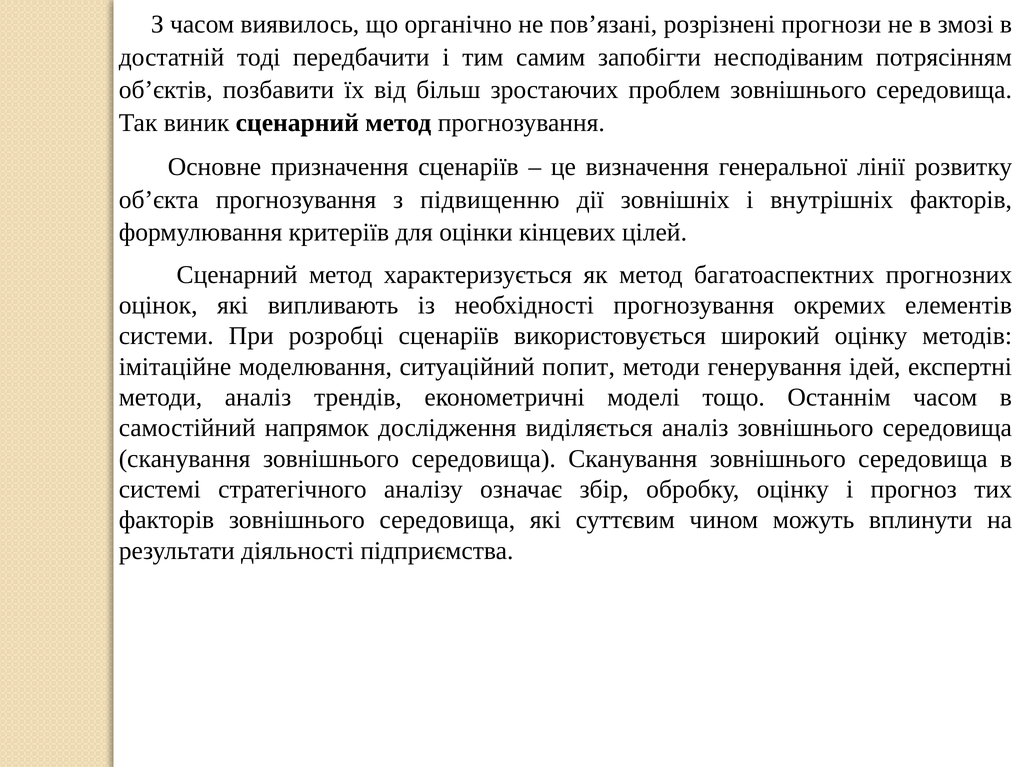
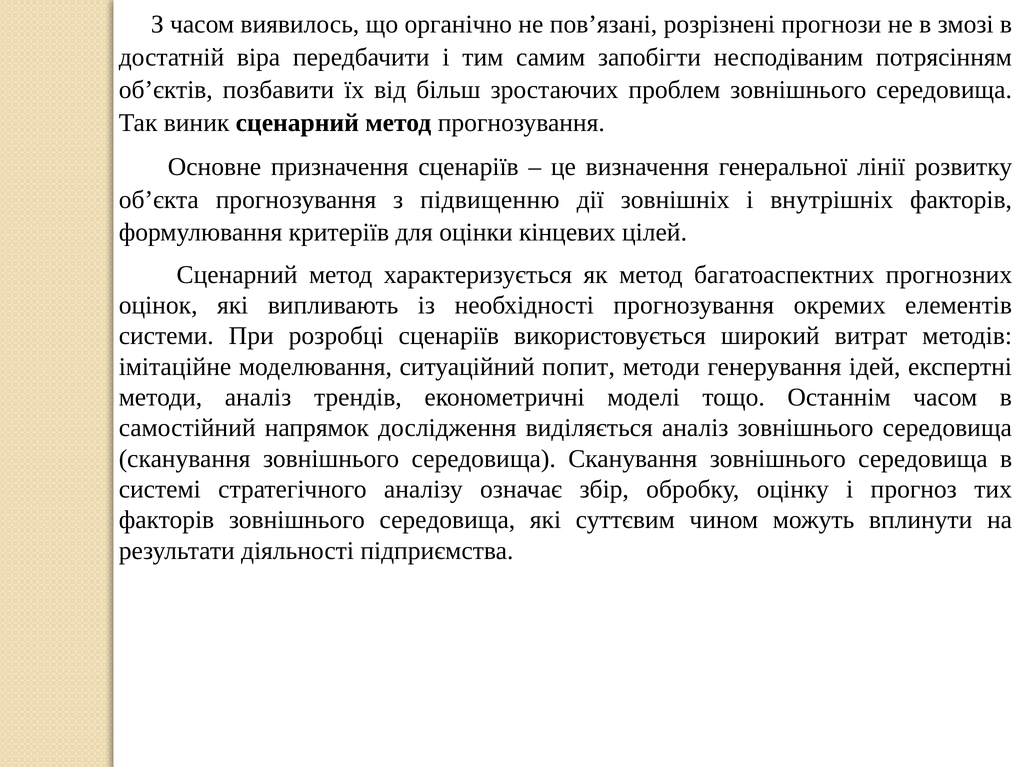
тоді: тоді -> віра (259, 57)
широкий оцінку: оцінку -> витрат (871, 336)
